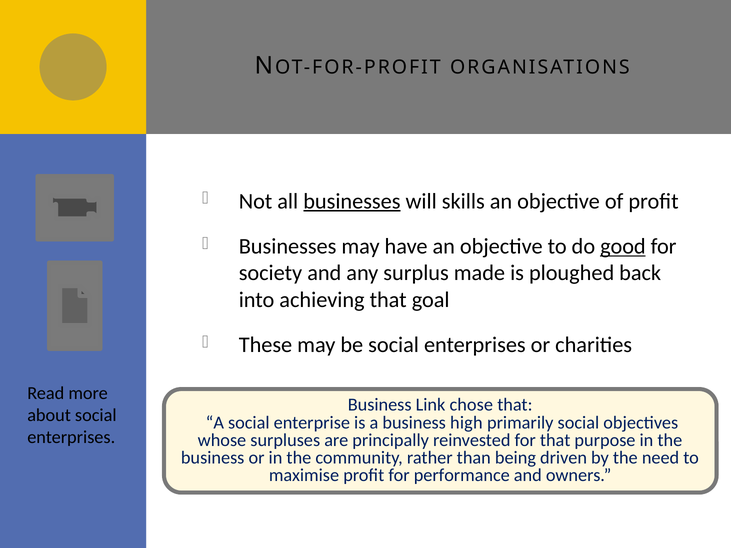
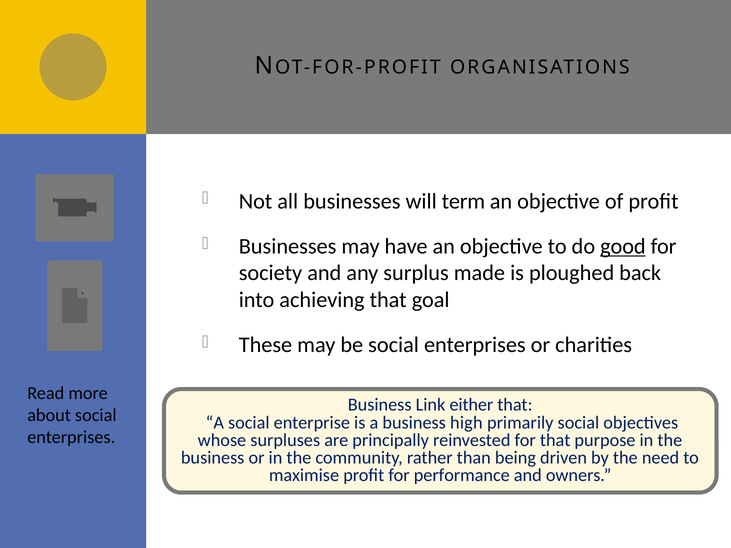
businesses underline: present -> none (352, 201)
skills: skills -> term (463, 201)
chose: chose -> either (471, 405)
